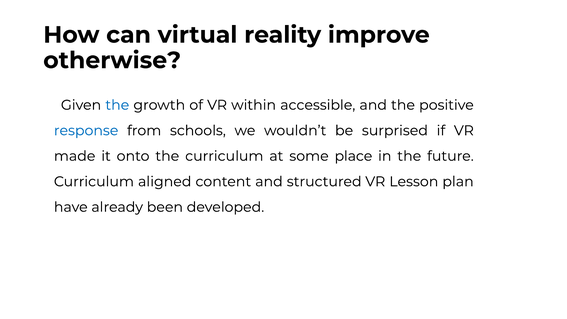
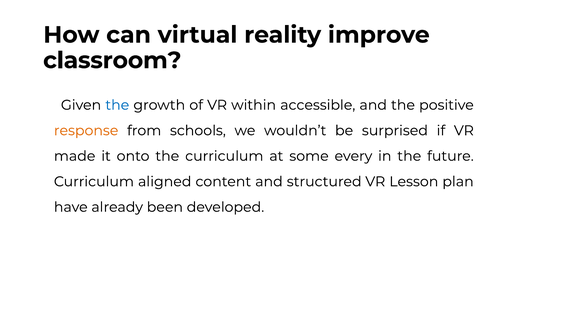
otherwise: otherwise -> classroom (112, 60)
response colour: blue -> orange (86, 131)
place: place -> every (353, 156)
